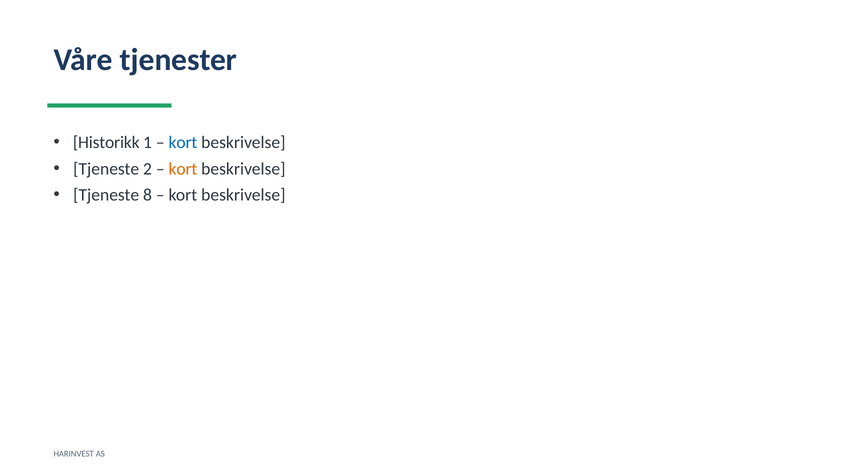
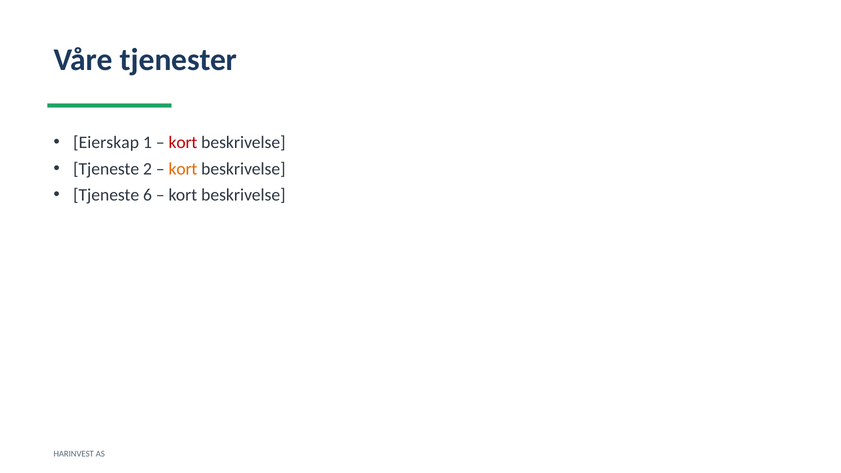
Historikk: Historikk -> Eierskap (106, 142)
kort colour: blue -> red (183, 142)
8: 8 -> 6 (147, 195)
